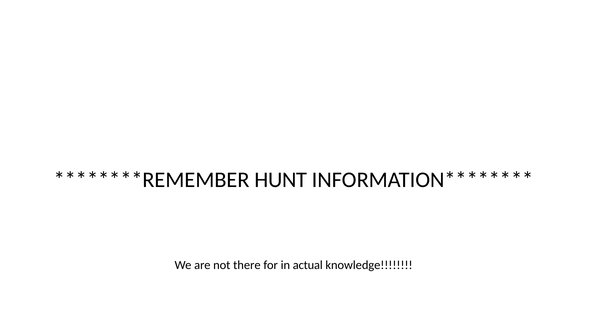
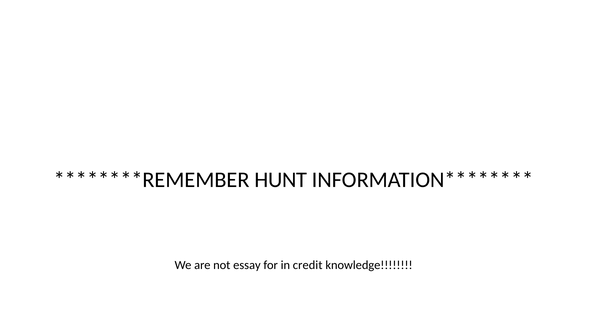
there: there -> essay (247, 265)
actual: actual -> credit (308, 265)
